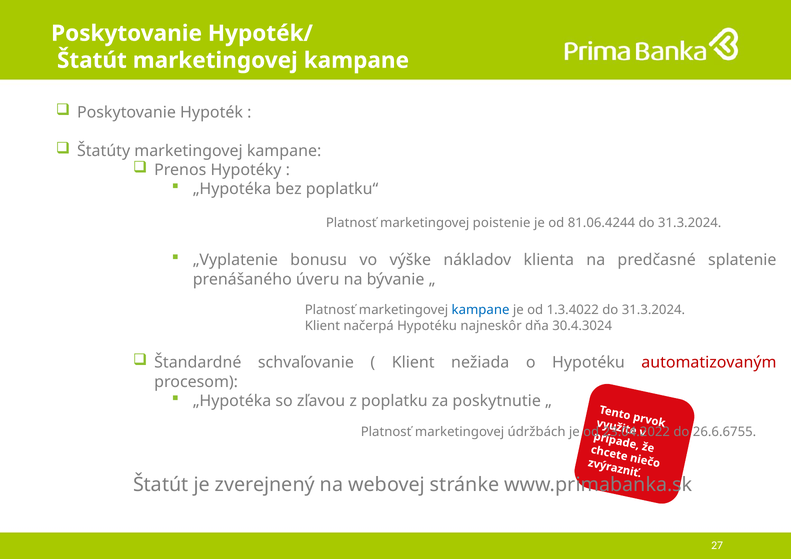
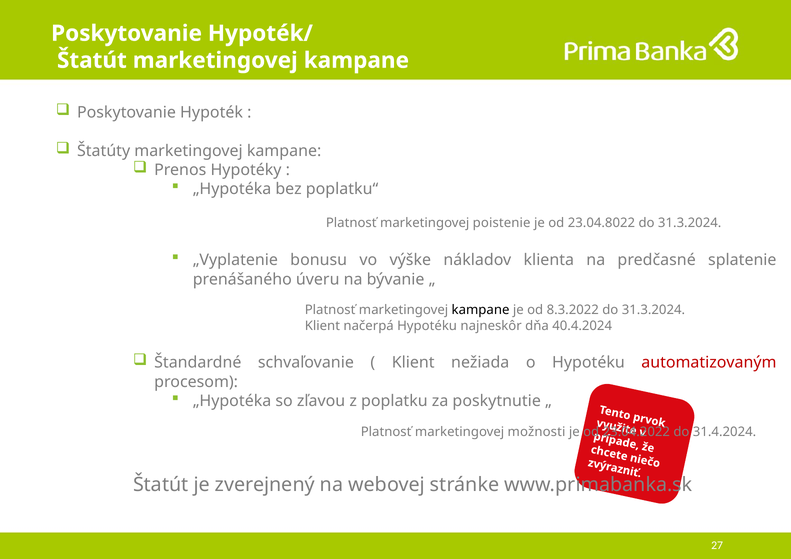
81.06.4244: 81.06.4244 -> 23.04.8022 (601, 223)
kampane colour: blue -> black (481, 310)
1.3.4022: 1.3.4022 -> 8.3.2022 (573, 310)
30.4.3024: 30.4.3024 -> 40.4.2024 (582, 326)
údržbách: údržbách -> možnosti (537, 432)
26.6.6755: 26.6.6755 -> 31.4.2024 (725, 432)
